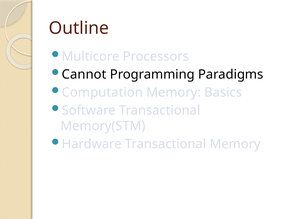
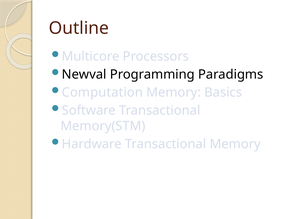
Cannot: Cannot -> Newval (84, 74)
